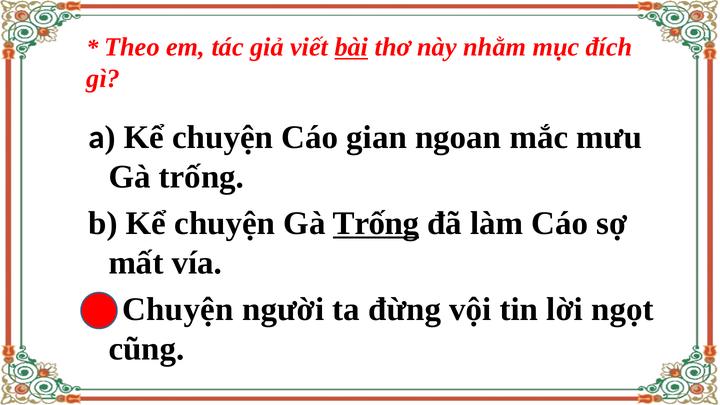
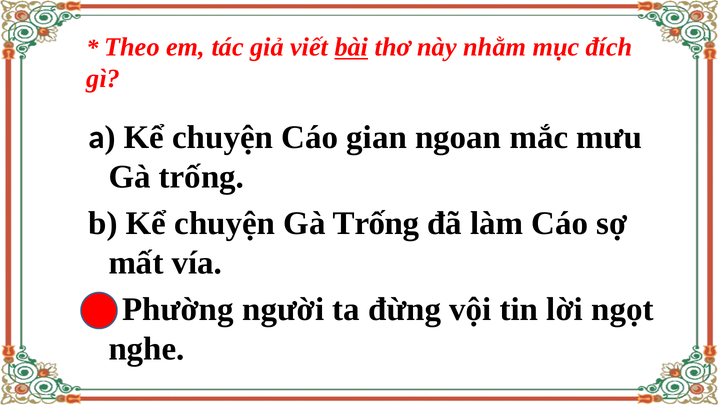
Trống underline: present -> none (376, 223)
Chuyện: Chuyện -> Phường (178, 309)
cũng: cũng -> nghe (147, 349)
